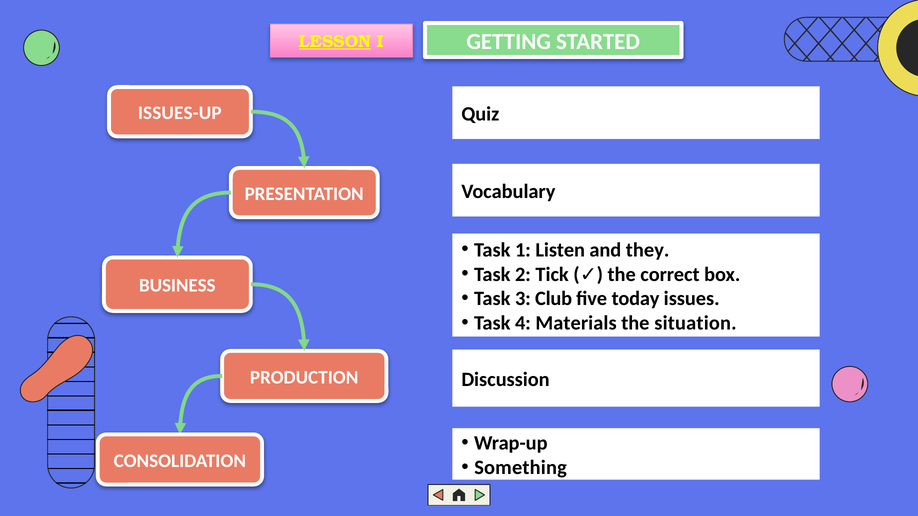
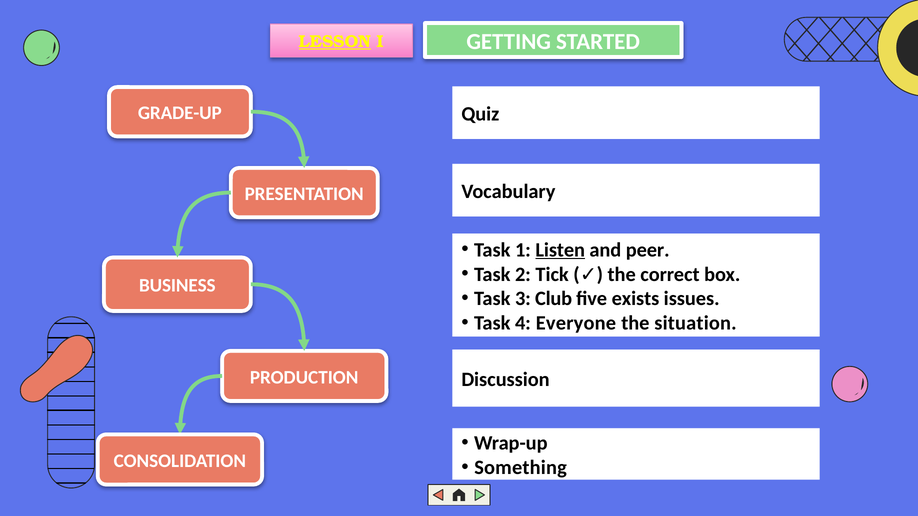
ISSUES-UP: ISSUES-UP -> GRADE-UP (180, 113)
Listen underline: none -> present (560, 250)
they: they -> peer (648, 250)
today: today -> exists (635, 299)
Materials: Materials -> Everyone (576, 323)
